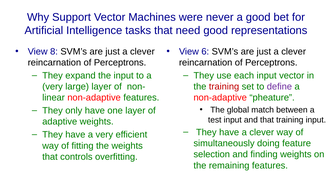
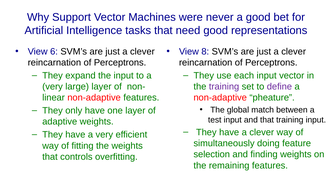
8: 8 -> 6 (54, 51)
6: 6 -> 8 (205, 51)
training colour: red -> purple (224, 86)
